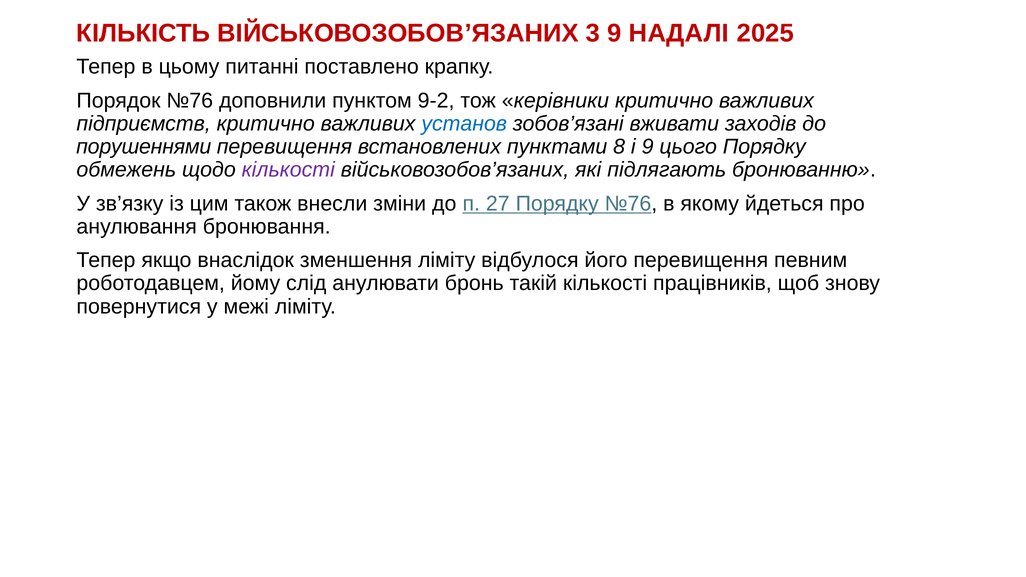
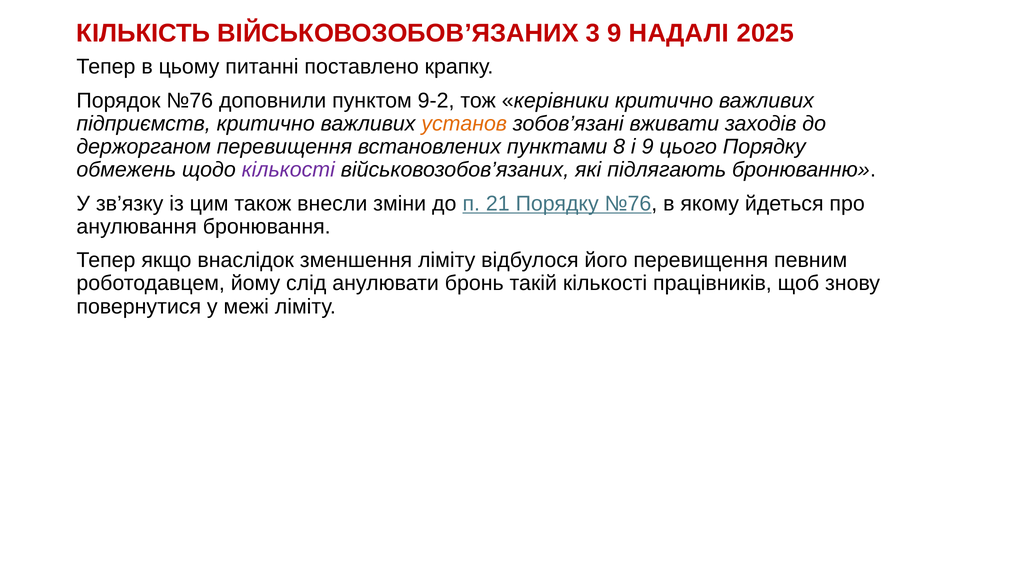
установ colour: blue -> orange (464, 124)
порушеннями: порушеннями -> держорганом (144, 147)
27: 27 -> 21 (498, 204)
